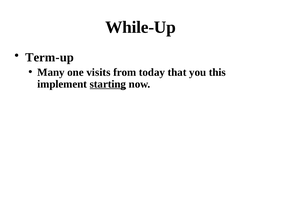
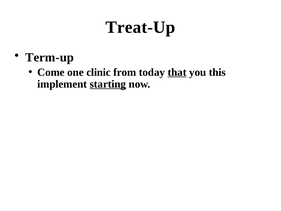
While-Up: While-Up -> Treat-Up (140, 27)
Many: Many -> Come (51, 72)
visits: visits -> clinic (99, 72)
that underline: none -> present (177, 72)
